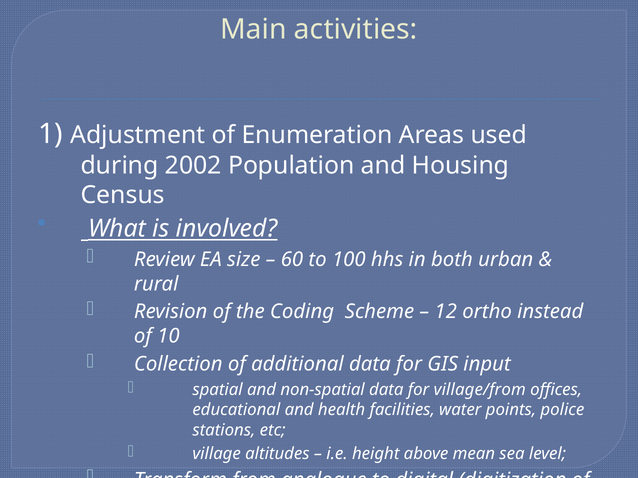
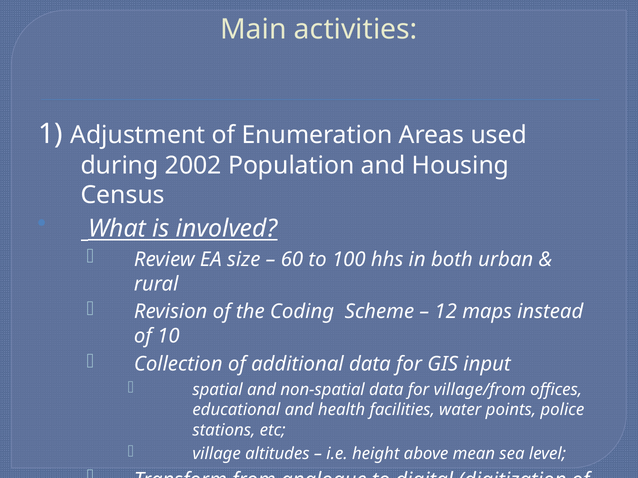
ortho: ortho -> maps (487, 312)
